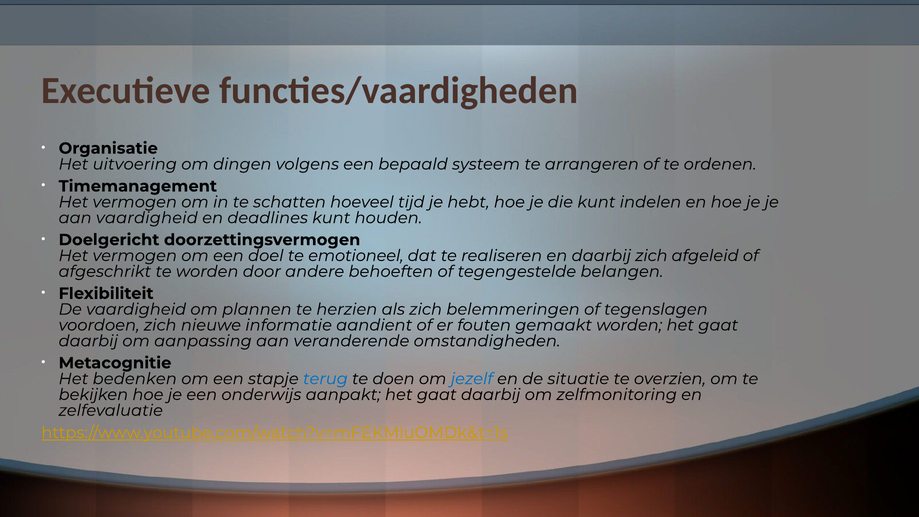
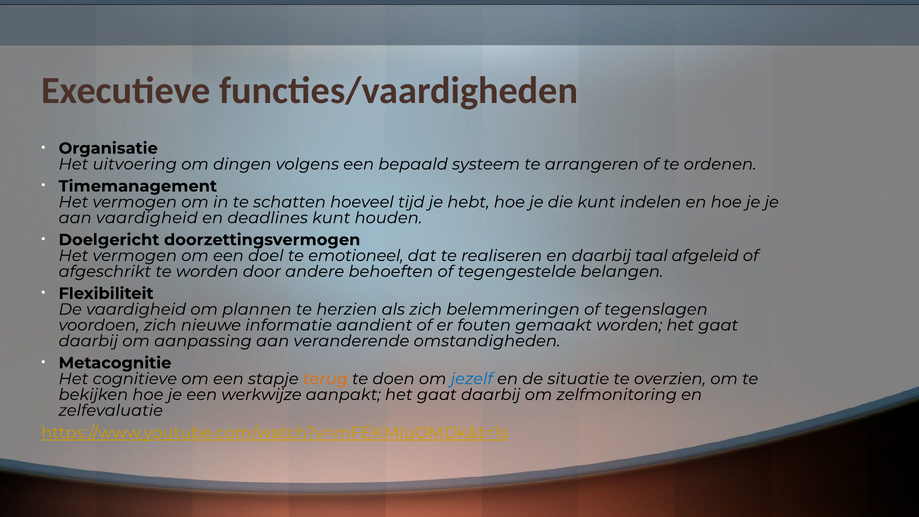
daarbij zich: zich -> taal (651, 256)
bedenken: bedenken -> cognitieve (135, 379)
terug colour: blue -> orange (325, 379)
onderwijs: onderwijs -> werkwijze (261, 395)
